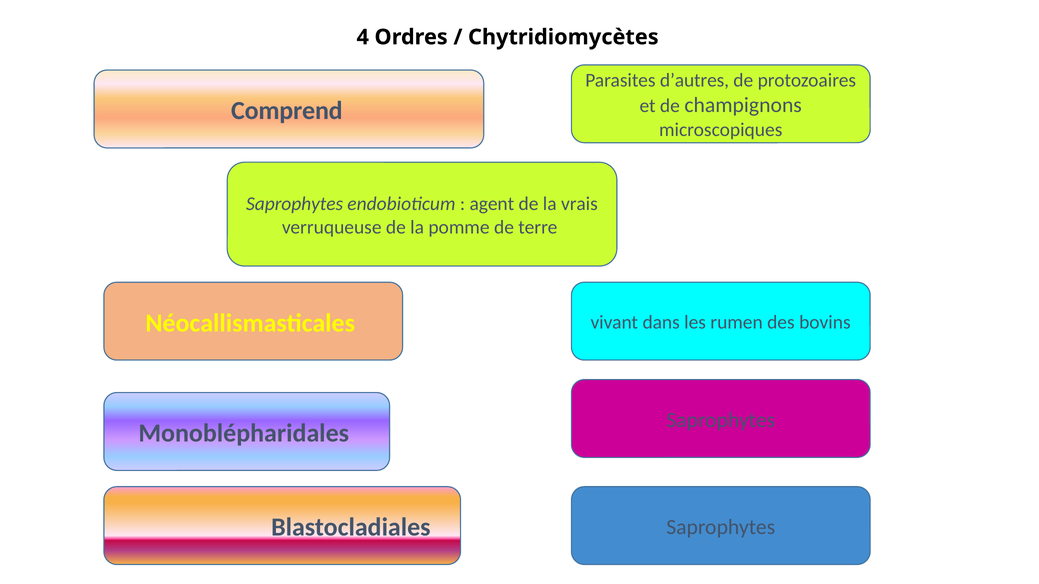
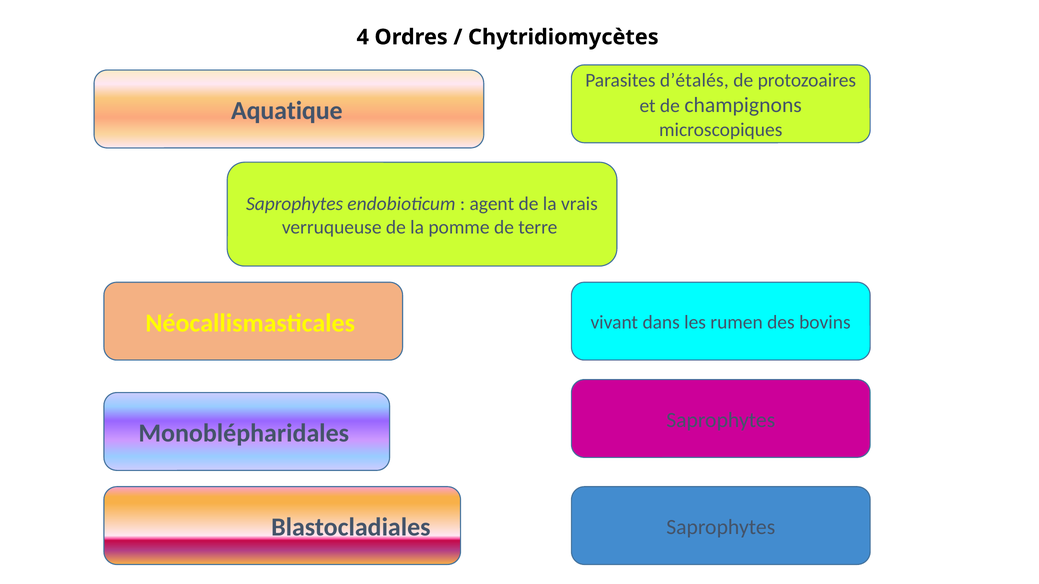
d’autres: d’autres -> d’étalés (694, 81)
Comprend: Comprend -> Aquatique (287, 111)
